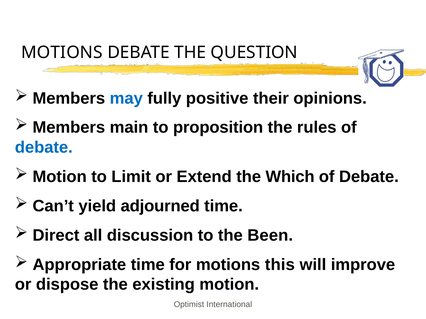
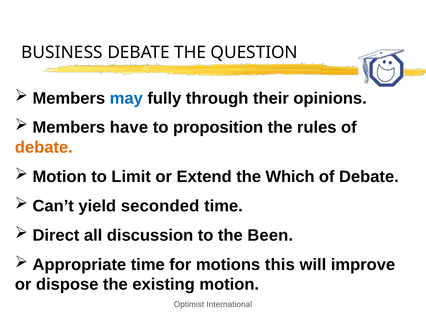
MOTIONS: MOTIONS -> BUSINESS (62, 53)
positive: positive -> through (217, 98)
main: main -> have (129, 128)
debate colour: blue -> orange (44, 148)
adjourned: adjourned -> seconded (160, 206)
